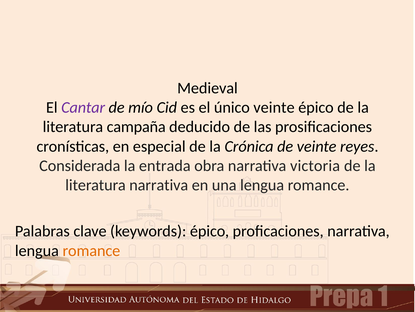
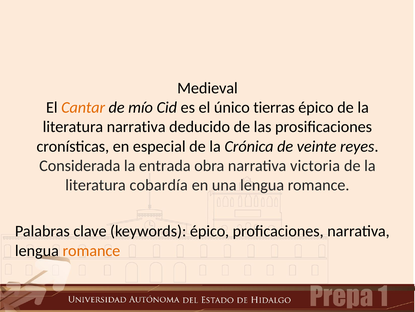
Cantar colour: purple -> orange (83, 107)
único veinte: veinte -> tierras (274, 107)
literatura campaña: campaña -> narrativa (136, 127)
literatura narrativa: narrativa -> cobardía (159, 185)
